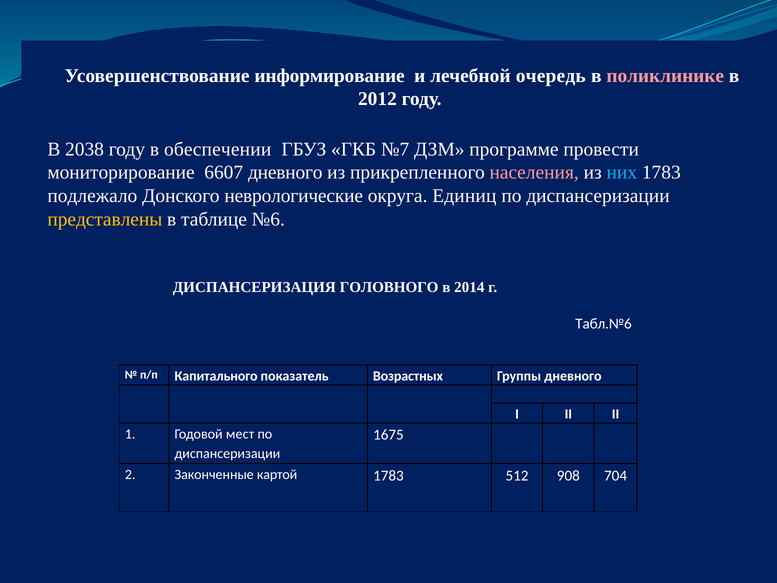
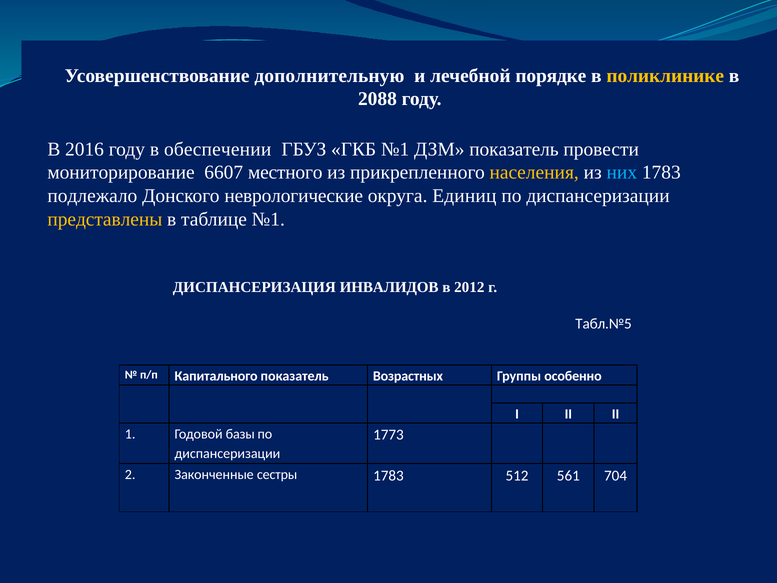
информирование: информирование -> дополнительную (329, 76)
очередь: очередь -> порядке (551, 76)
поликлинике colour: pink -> yellow (665, 76)
2012: 2012 -> 2088 (377, 99)
2038: 2038 -> 2016 (85, 149)
ГКБ №7: №7 -> №1 (395, 149)
ДЗМ программе: программе -> показатель (514, 149)
6607 дневного: дневного -> местного (285, 172)
населения colour: pink -> yellow (534, 172)
таблице №6: №6 -> №1 (268, 219)
ГОЛОВНОГО: ГОЛОВНОГО -> ИНВАЛИДОВ (389, 287)
2014: 2014 -> 2012 (469, 287)
Табл.№6: Табл.№6 -> Табл.№5 (604, 324)
Группы дневного: дневного -> особенно (573, 376)
мест: мест -> базы (240, 434)
1675: 1675 -> 1773 (388, 435)
картой: картой -> сестры (277, 475)
908: 908 -> 561 (568, 475)
